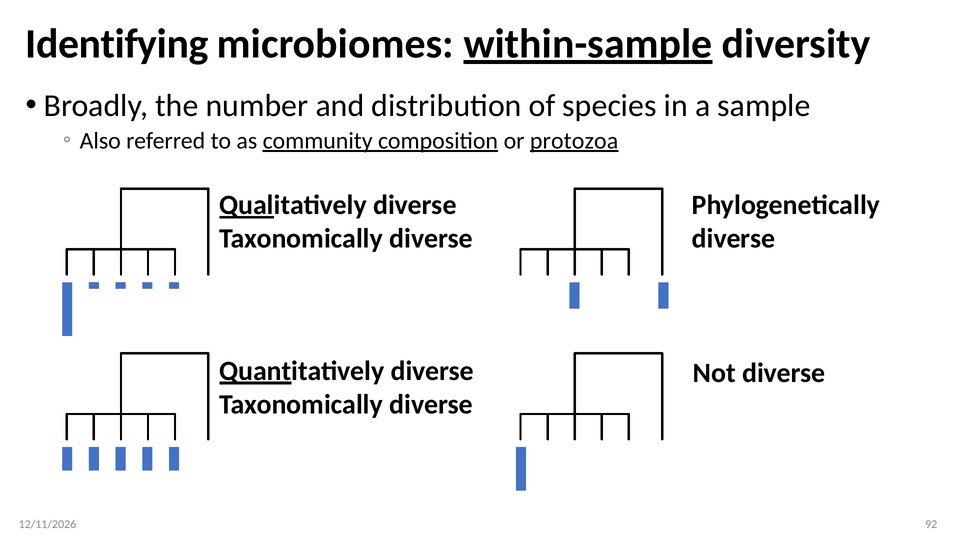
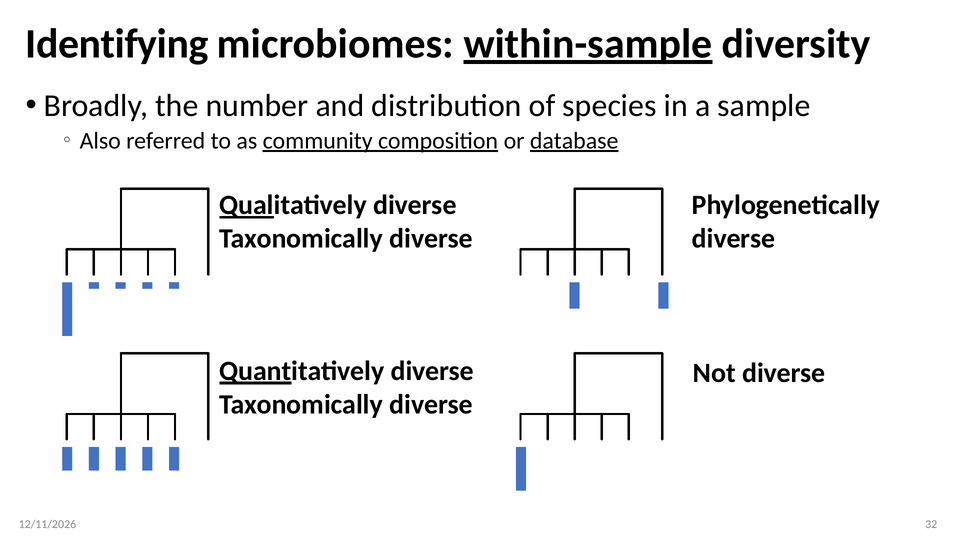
protozoa: protozoa -> database (574, 141)
92: 92 -> 32 (931, 524)
